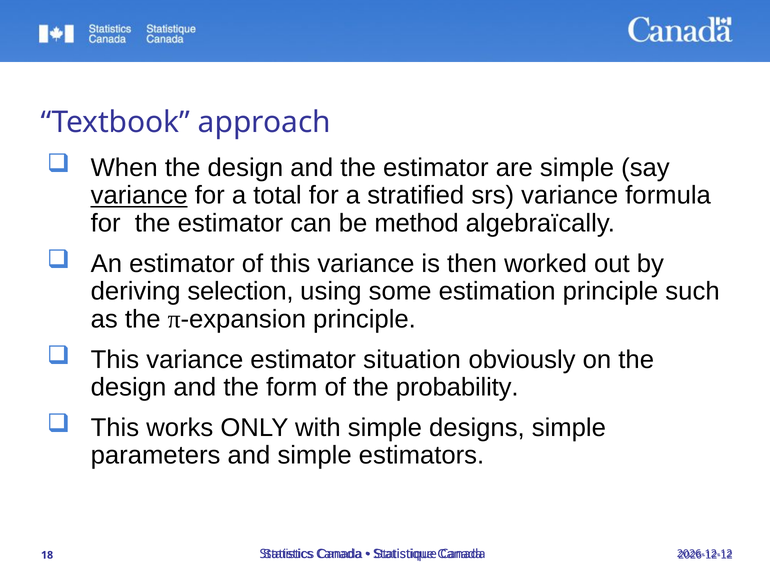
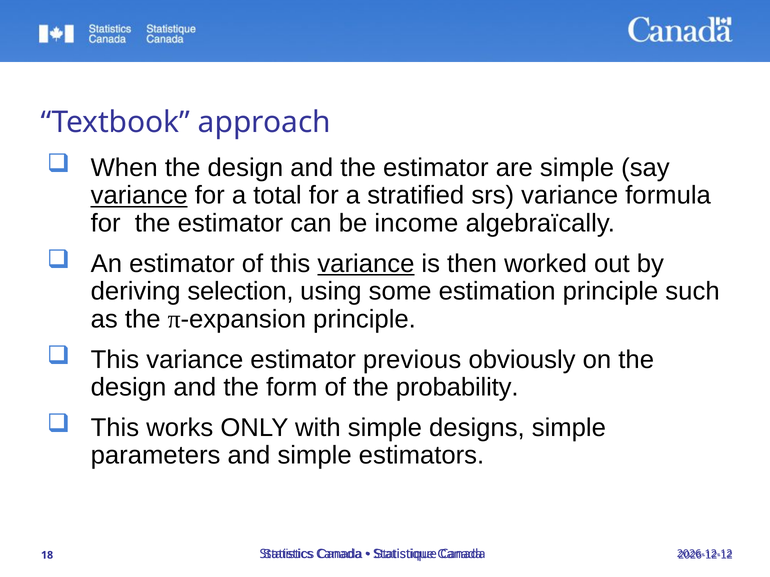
method: method -> income (416, 223)
variance underline: none -> present (366, 264)
situation: situation -> previous (412, 360)
